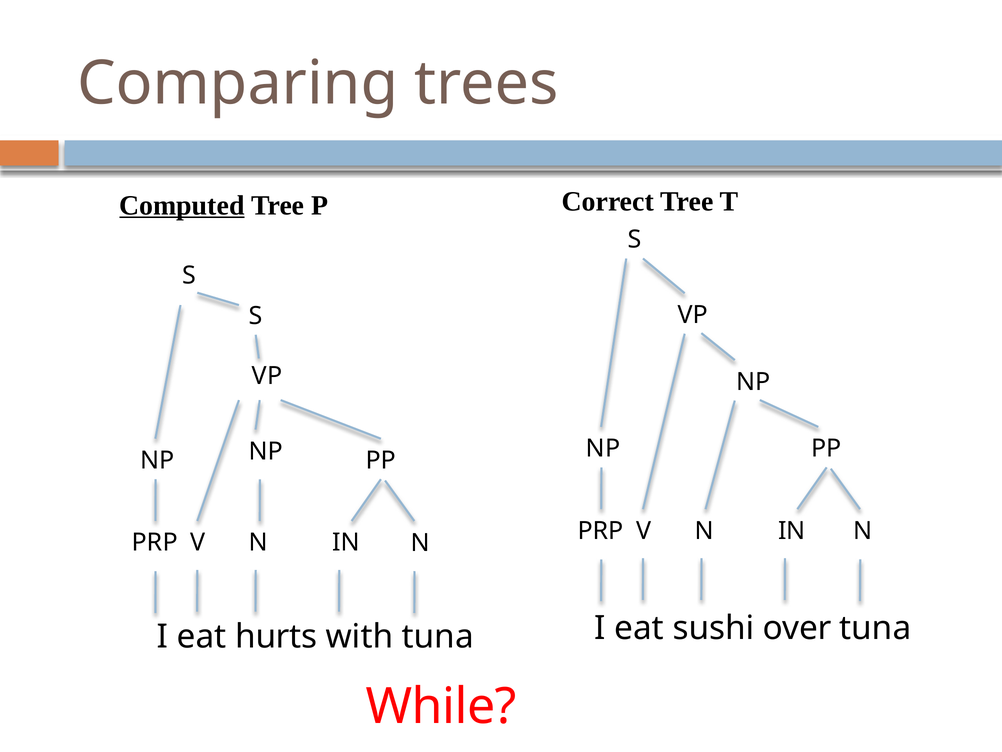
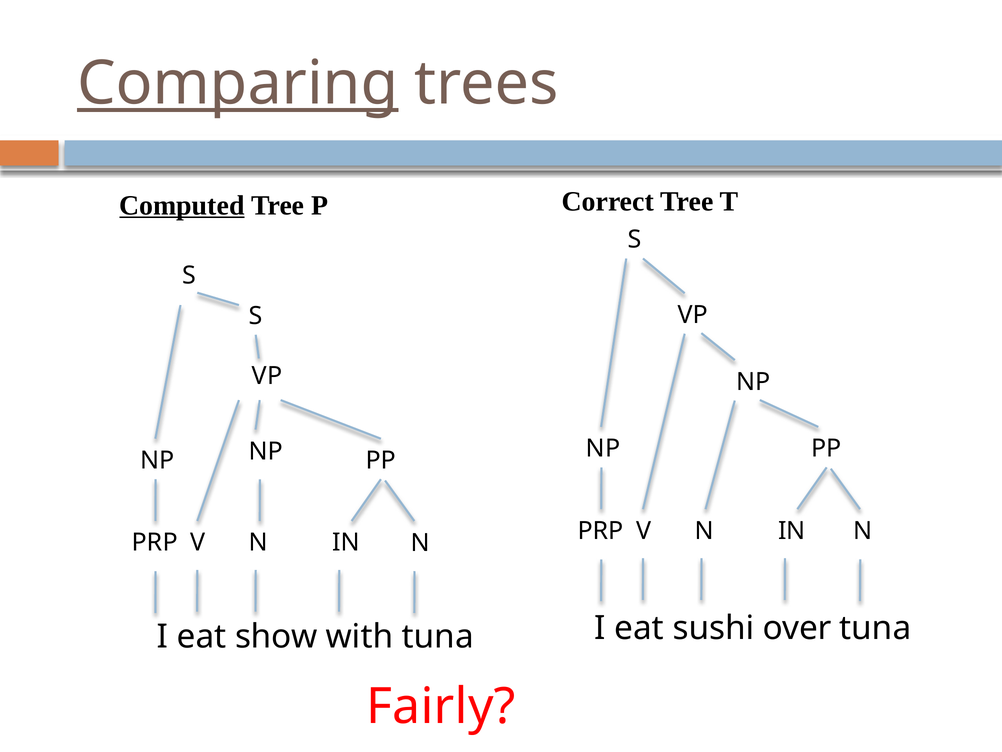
Comparing underline: none -> present (238, 84)
hurts: hurts -> show (276, 636)
While: While -> Fairly (441, 706)
